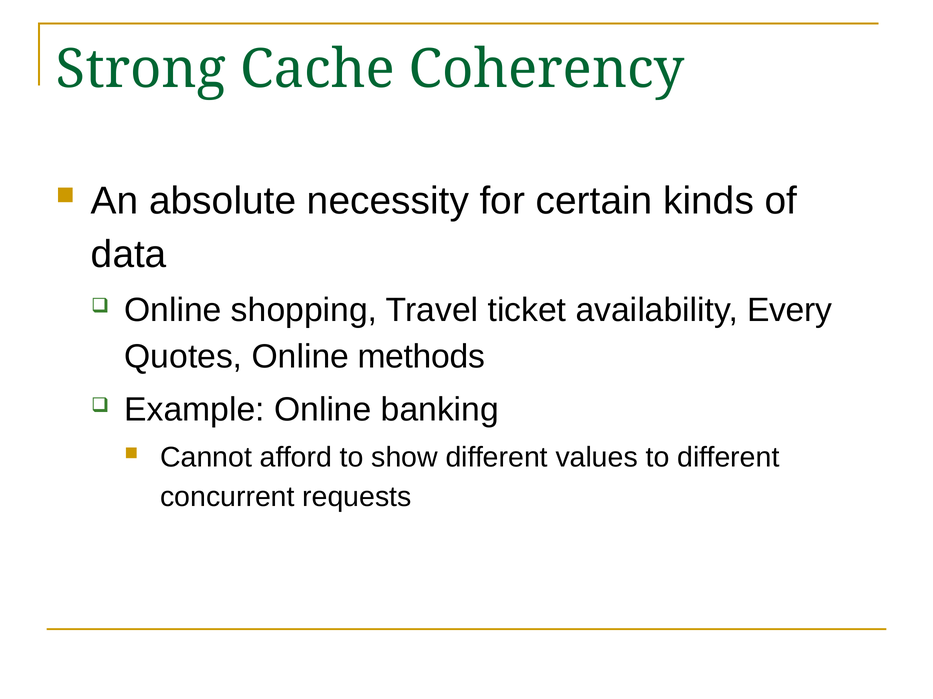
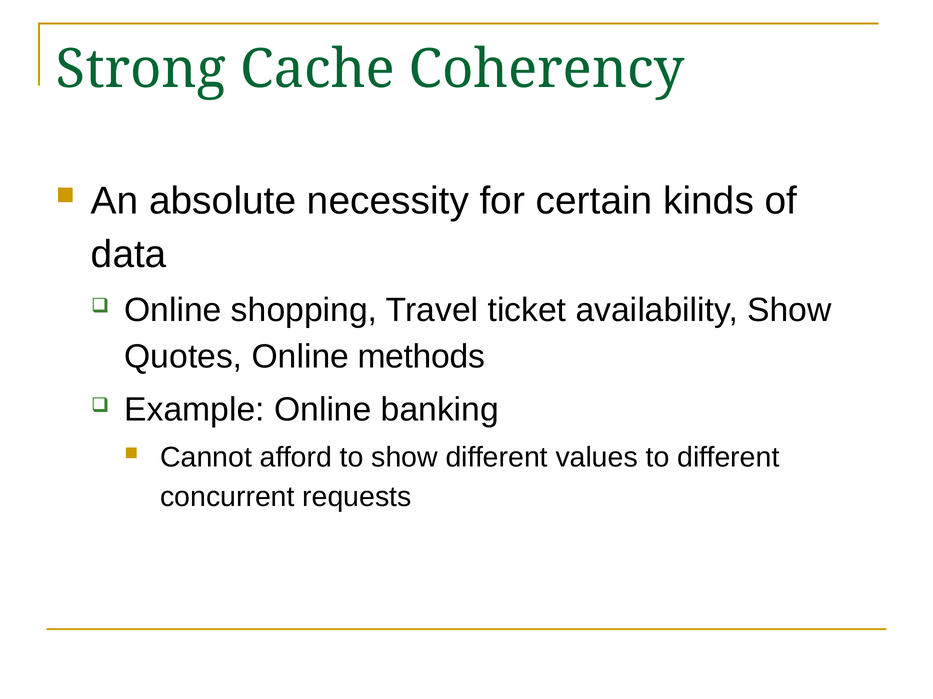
availability Every: Every -> Show (789, 311)
